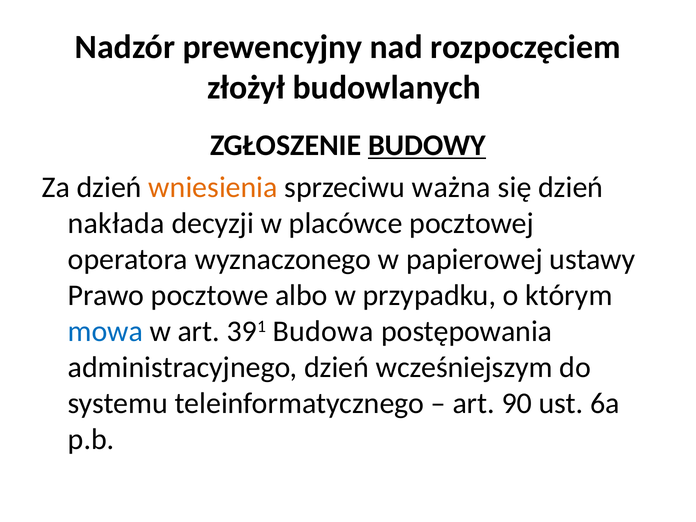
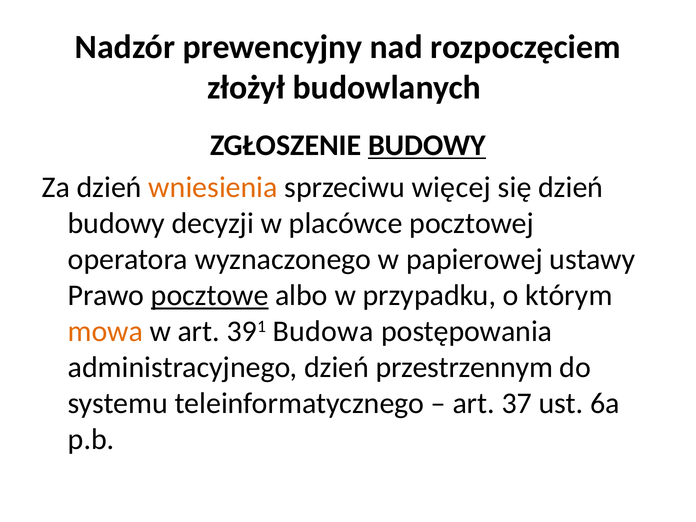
ważna: ważna -> więcej (451, 188)
nakłada: nakłada -> budowy (116, 224)
pocztowe underline: none -> present (210, 295)
mowa colour: blue -> orange (105, 331)
wcześniejszym: wcześniejszym -> przestrzennym (464, 367)
90: 90 -> 37 (517, 403)
